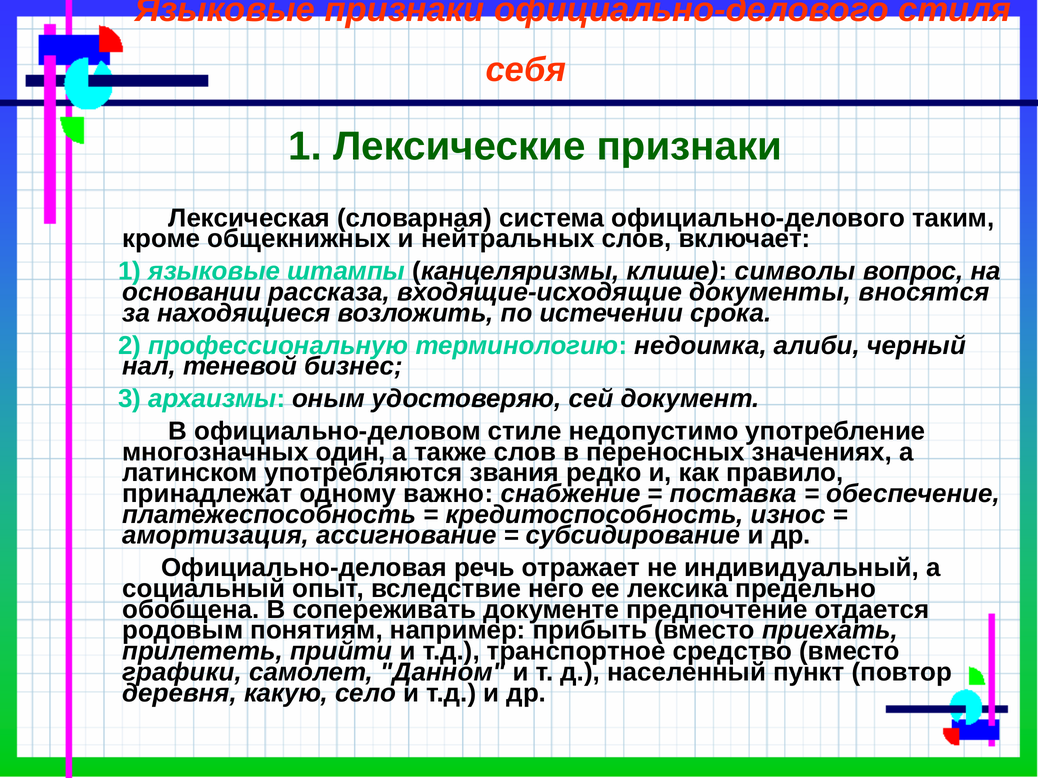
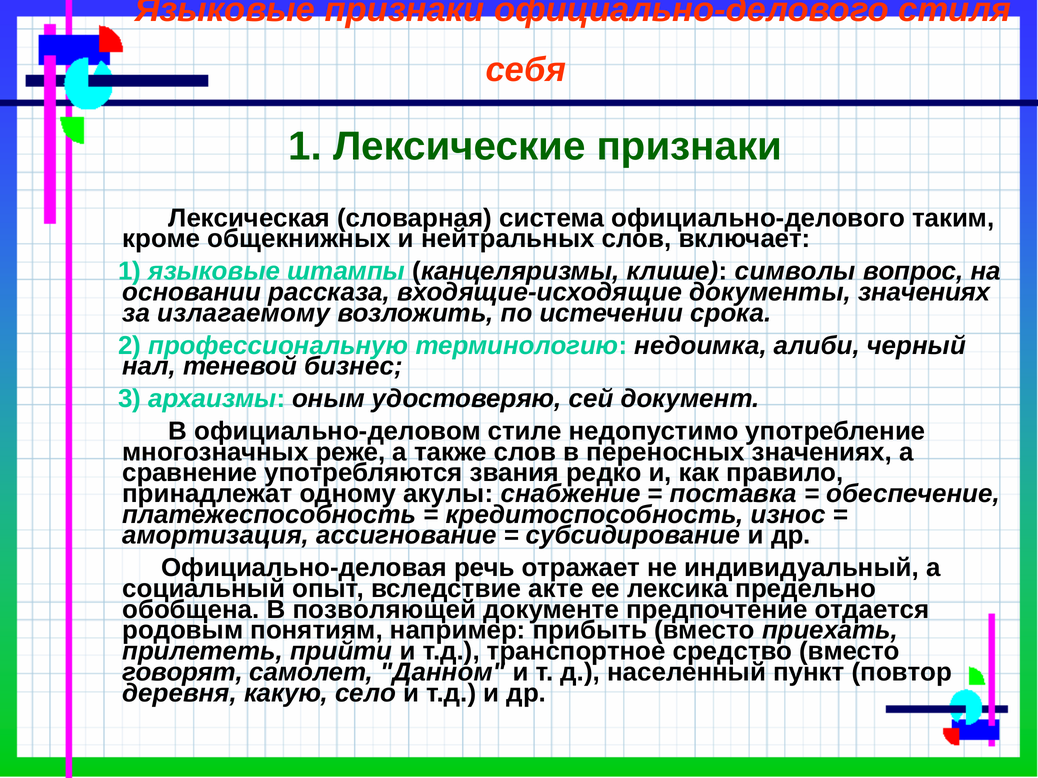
документы вносятся: вносятся -> значениях (924, 292)
находящиеся: находящиеся -> излагаемому (244, 313)
один: один -> реже (351, 452)
латинском: латинском -> сравнение (190, 473)
важно: важно -> акулы (448, 494)
него: него -> акте (556, 589)
сопереживать: сопереживать -> позволяющей (384, 610)
графики: графики -> говорят (182, 673)
